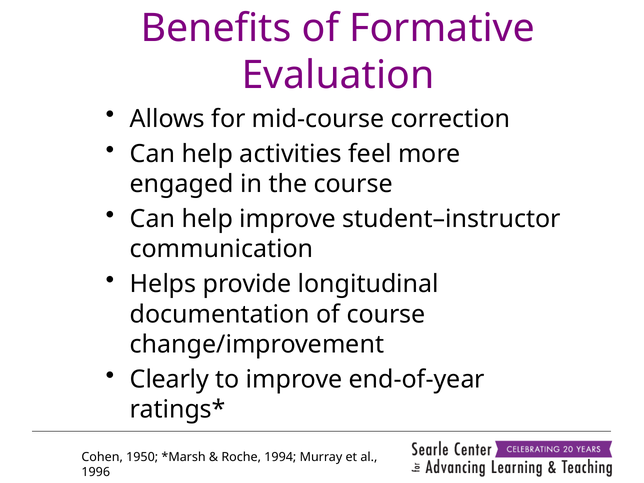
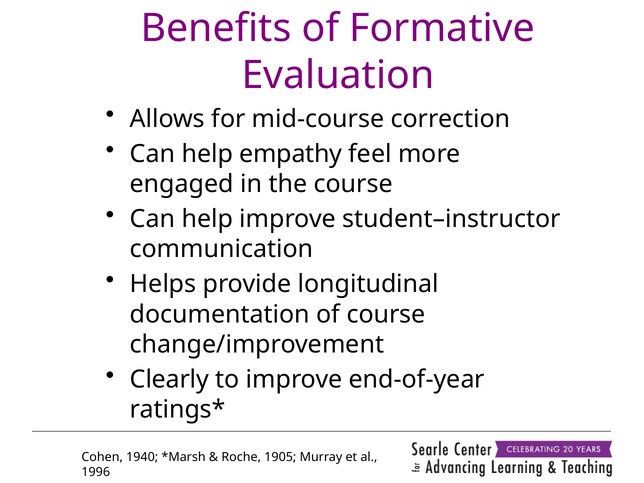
activities: activities -> empathy (291, 154)
1950: 1950 -> 1940 (142, 457)
1994: 1994 -> 1905 (280, 457)
